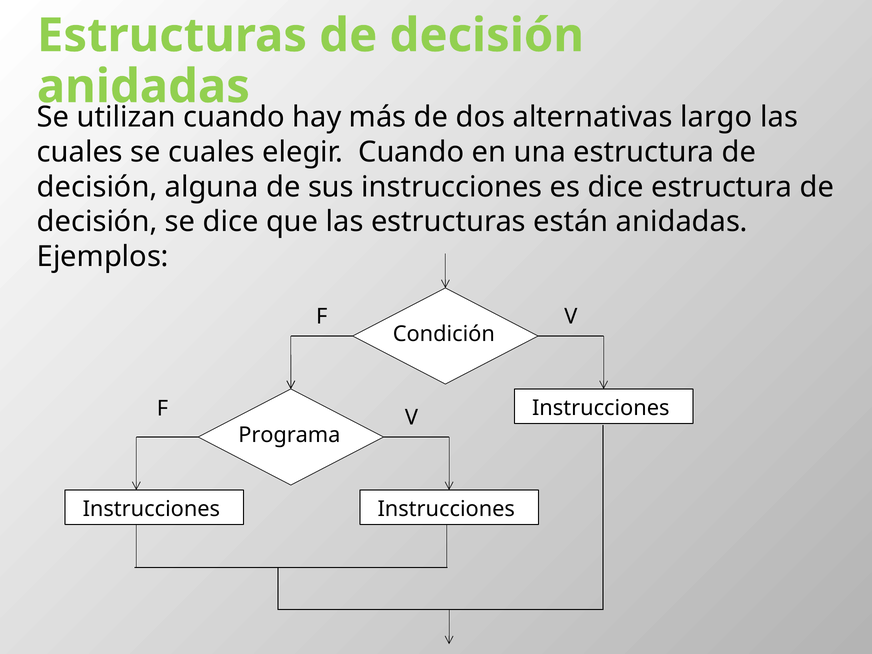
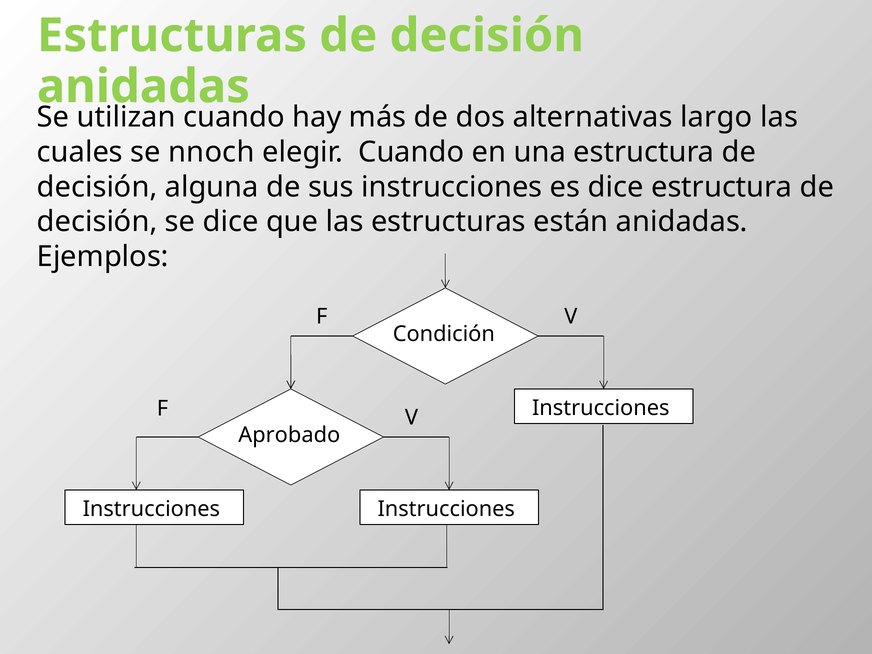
se cuales: cuales -> nnoch (211, 152)
Programa: Programa -> Aprobado (289, 435)
